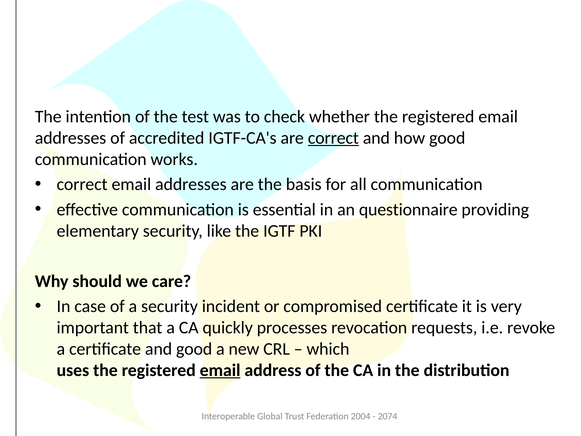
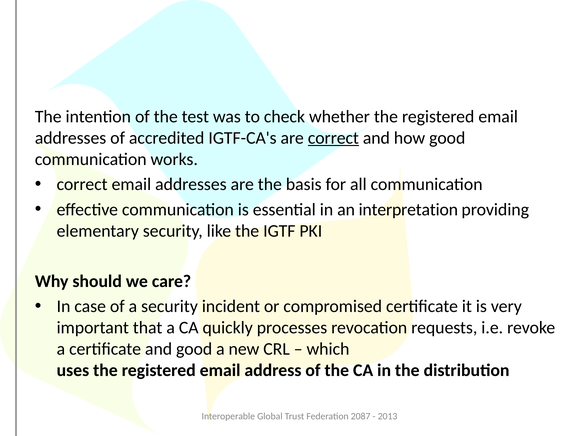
questionnaire: questionnaire -> interpretation (408, 209)
email underline: present -> none (220, 370)
2004: 2004 -> 2087 (361, 416)
2074: 2074 -> 2013 (388, 416)
